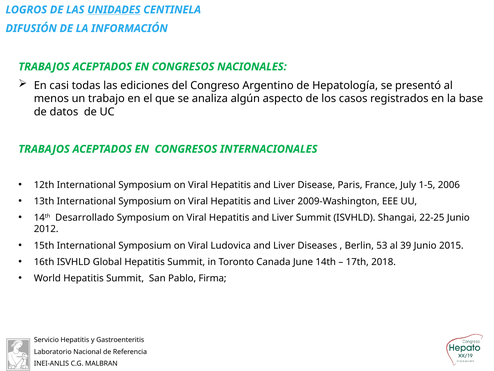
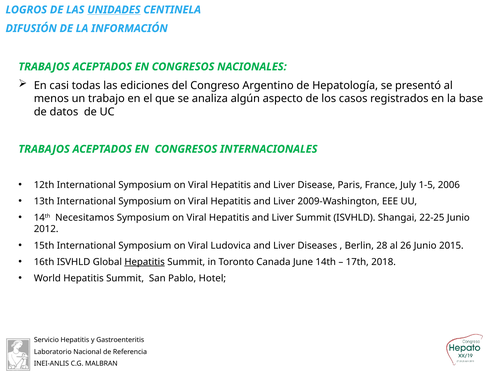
Desarrollado: Desarrollado -> Necesitamos (85, 217)
53: 53 -> 28 (382, 245)
39: 39 -> 26 (406, 245)
Hepatitis underline: none -> present (145, 262)
Firma: Firma -> Hotel (212, 278)
